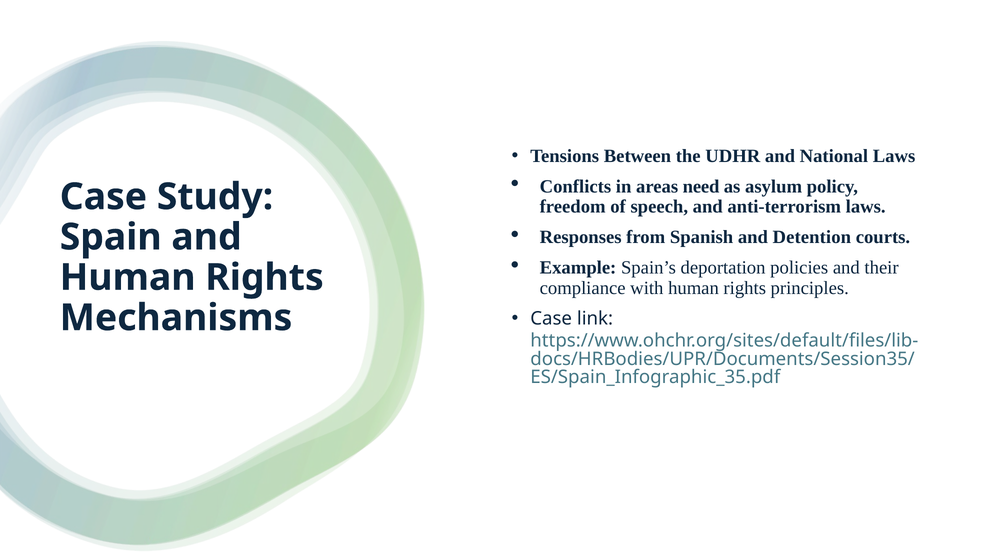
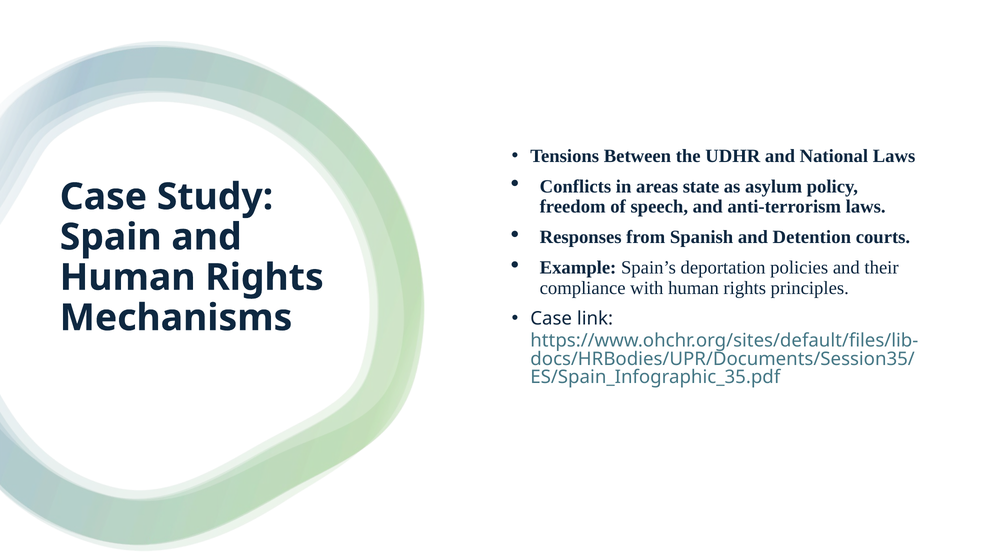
need: need -> state (701, 187)
